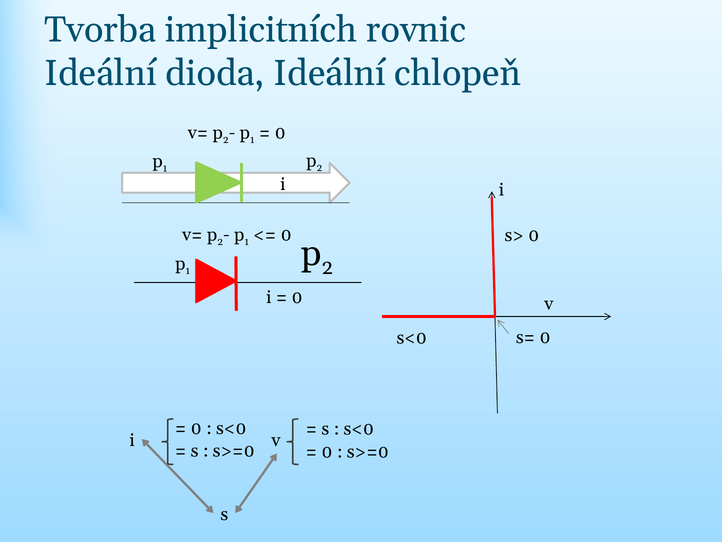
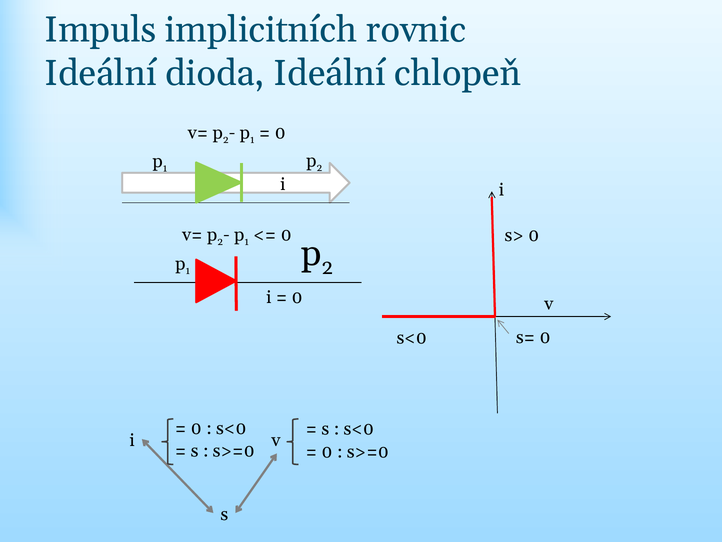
Tvorba: Tvorba -> Impuls (100, 30)
